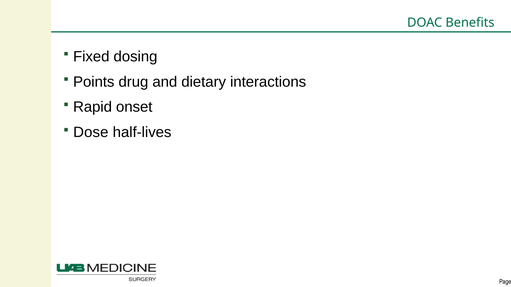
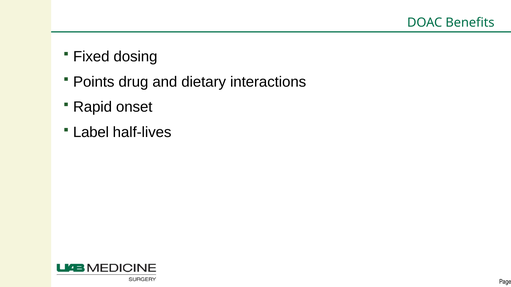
Dose: Dose -> Label (91, 133)
